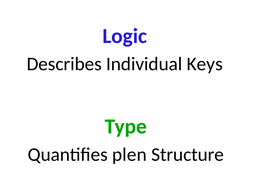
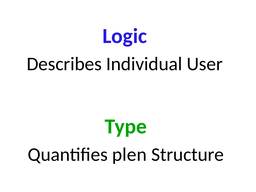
Keys: Keys -> User (205, 64)
